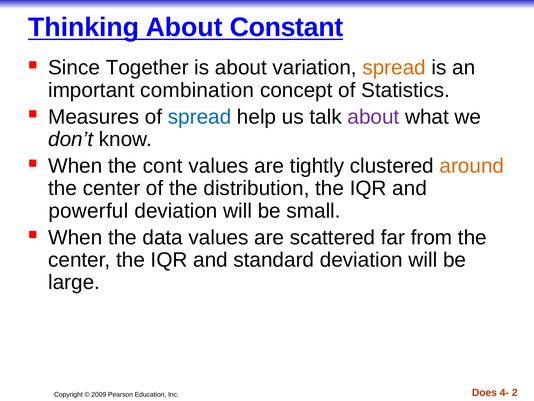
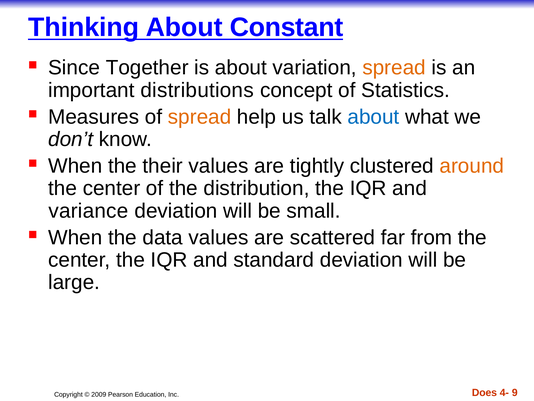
combination: combination -> distributions (197, 90)
spread colour: blue -> orange (200, 117)
about colour: purple -> blue (373, 117)
cont: cont -> their (163, 166)
powerful: powerful -> variance (88, 211)
2: 2 -> 9 (515, 392)
